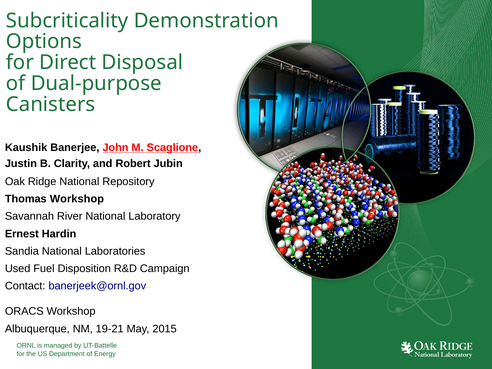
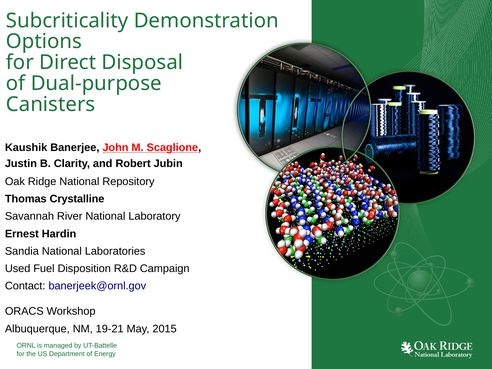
Thomas Workshop: Workshop -> Crystalline (77, 199)
